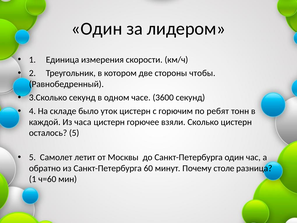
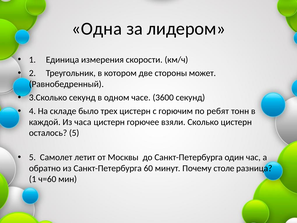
Один: Один -> Одна (97, 29)
чтобы: чтобы -> может (202, 73)
уток: уток -> трех (109, 111)
